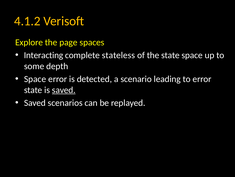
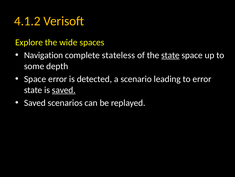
page: page -> wide (68, 42)
Interacting: Interacting -> Navigation (44, 55)
state underline: none -> present (170, 55)
